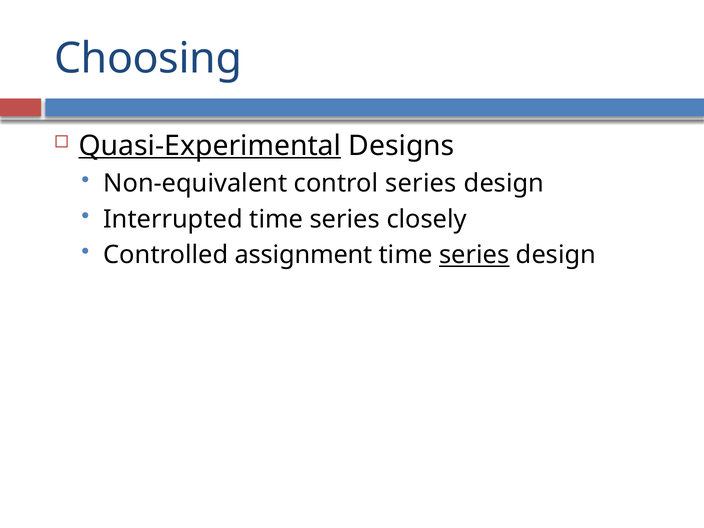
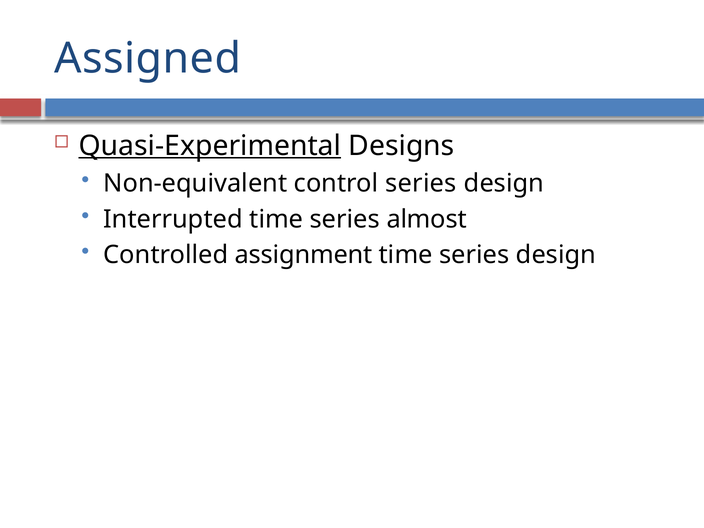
Choosing: Choosing -> Assigned (148, 59)
closely: closely -> almost (427, 219)
series underline: present -> none (474, 255)
